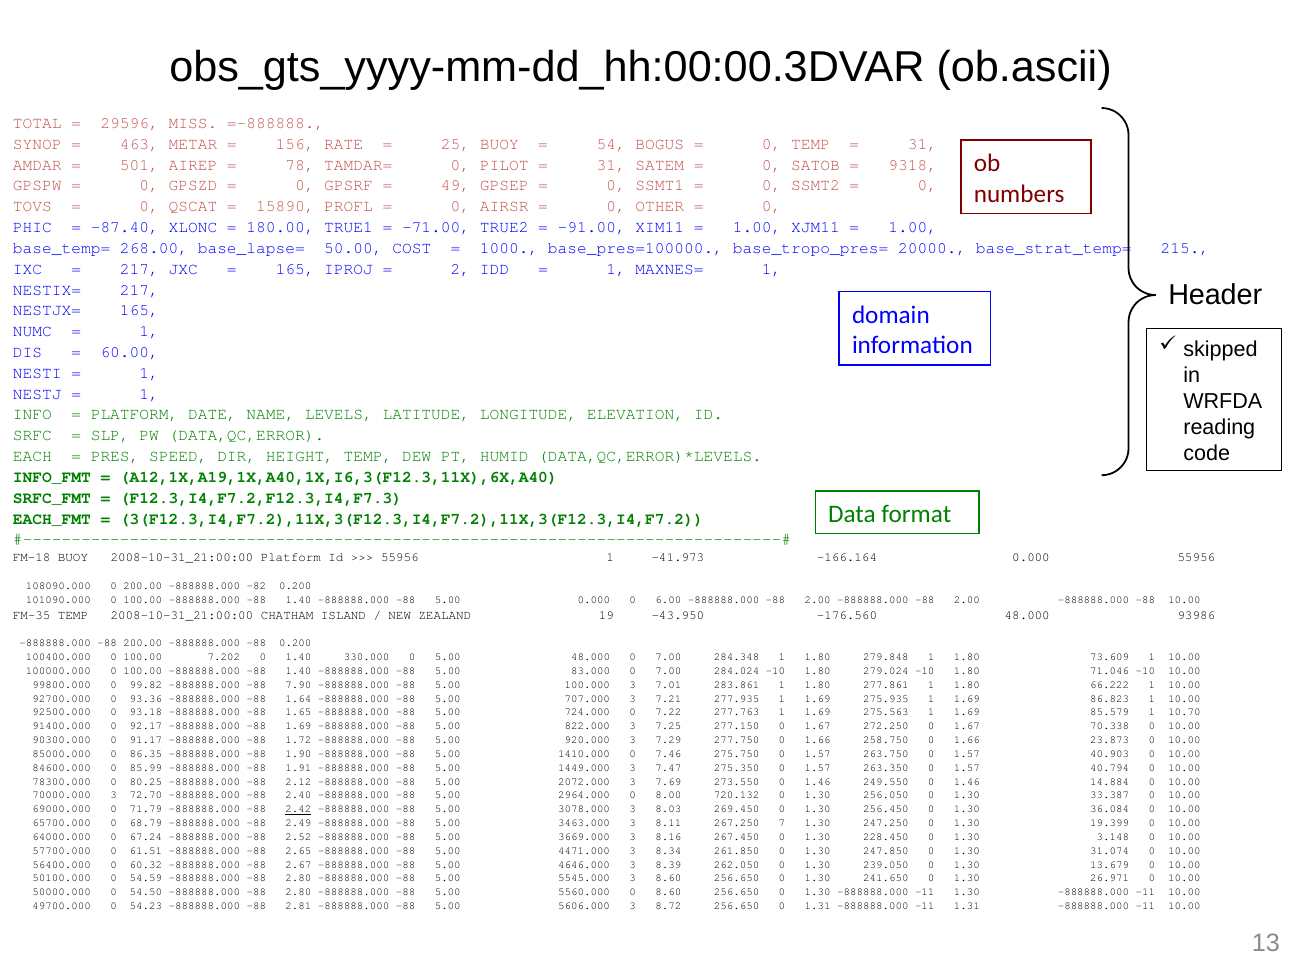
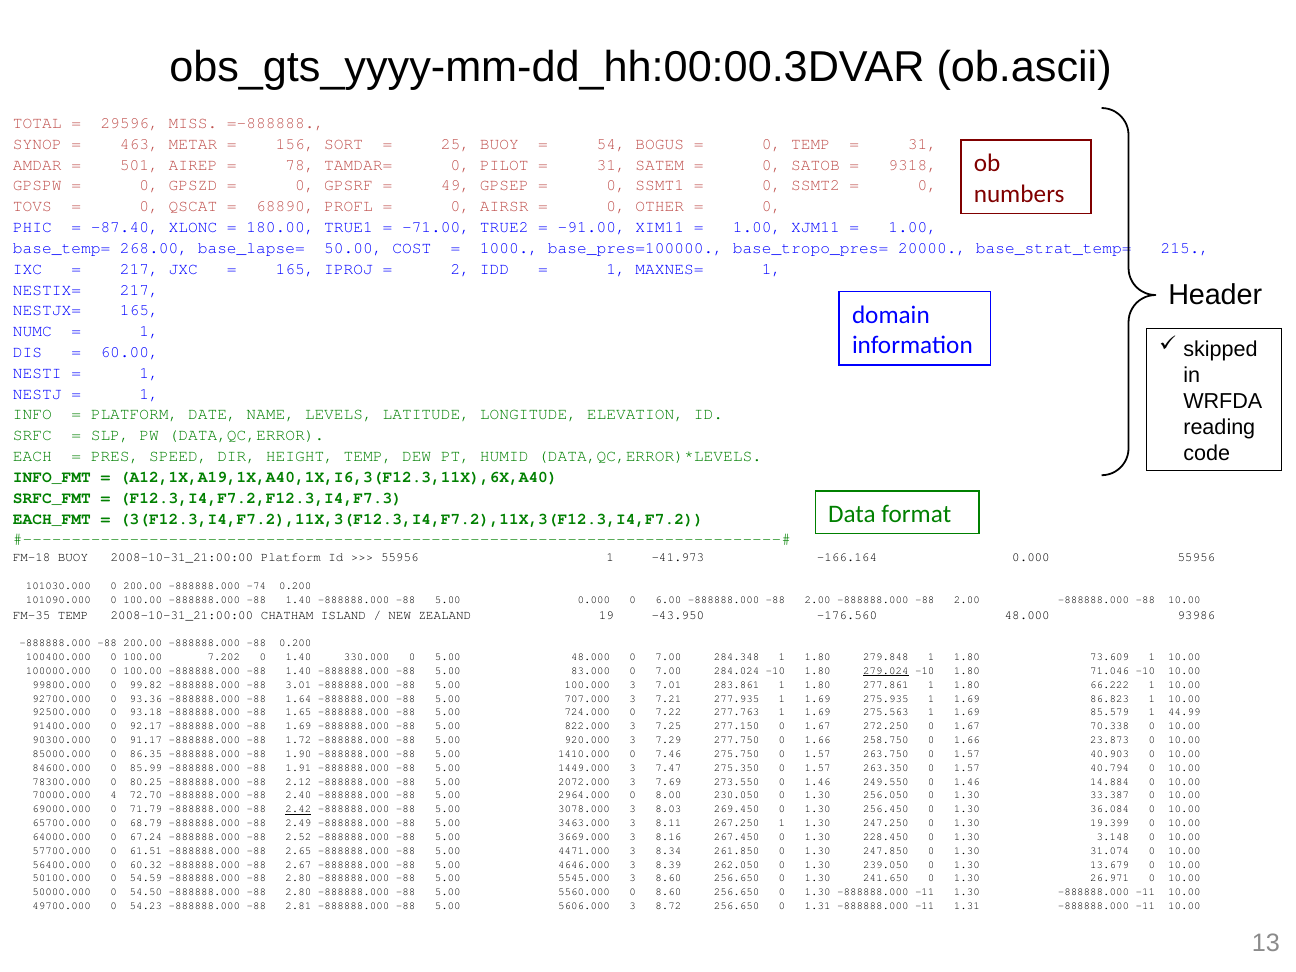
RATE: RATE -> SORT (344, 144)
15890: 15890 -> 68890 (285, 206)
108090.000: 108090.000 -> 101030.000 (58, 586)
-82: -82 -> -74 (256, 586)
279.024 underline: none -> present (886, 671)
7.90: 7.90 -> 3.01 (298, 685)
10.70: 10.70 -> 44.99 (1184, 712)
70000.000 3: 3 -> 4 (114, 795)
720.132: 720.132 -> 230.050 (737, 795)
267.250 7: 7 -> 1 (782, 823)
